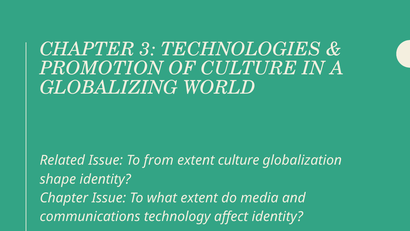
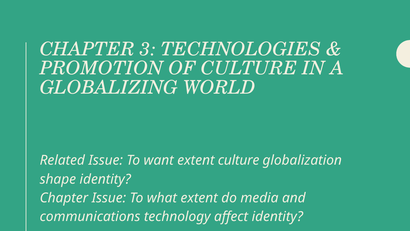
from: from -> want (159, 160)
